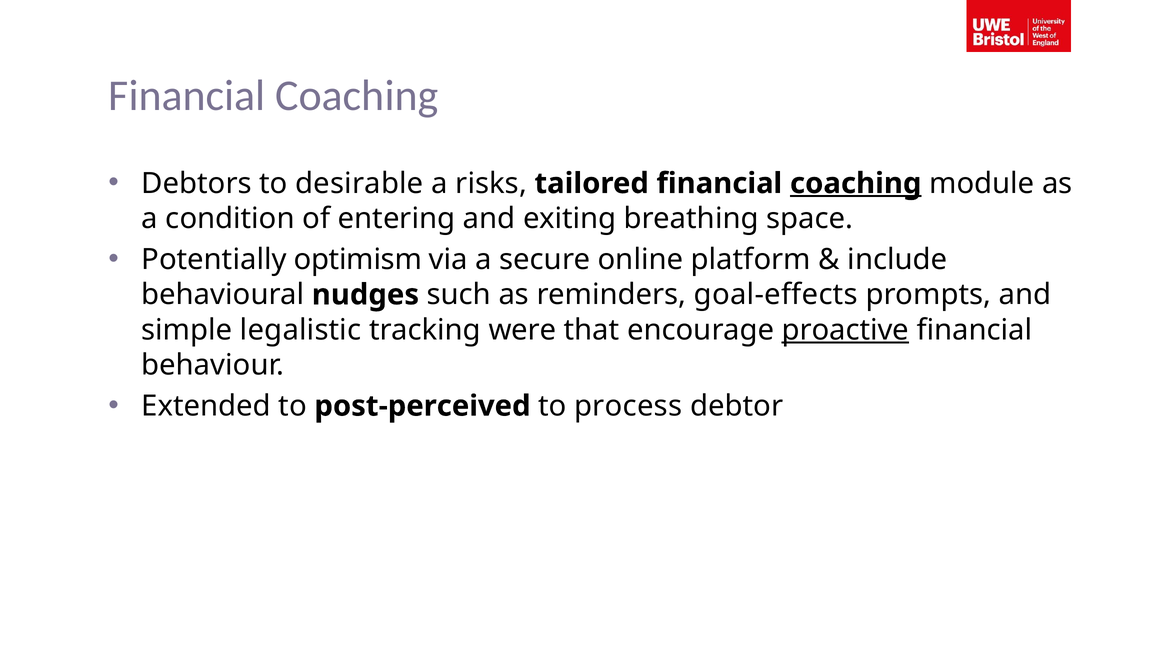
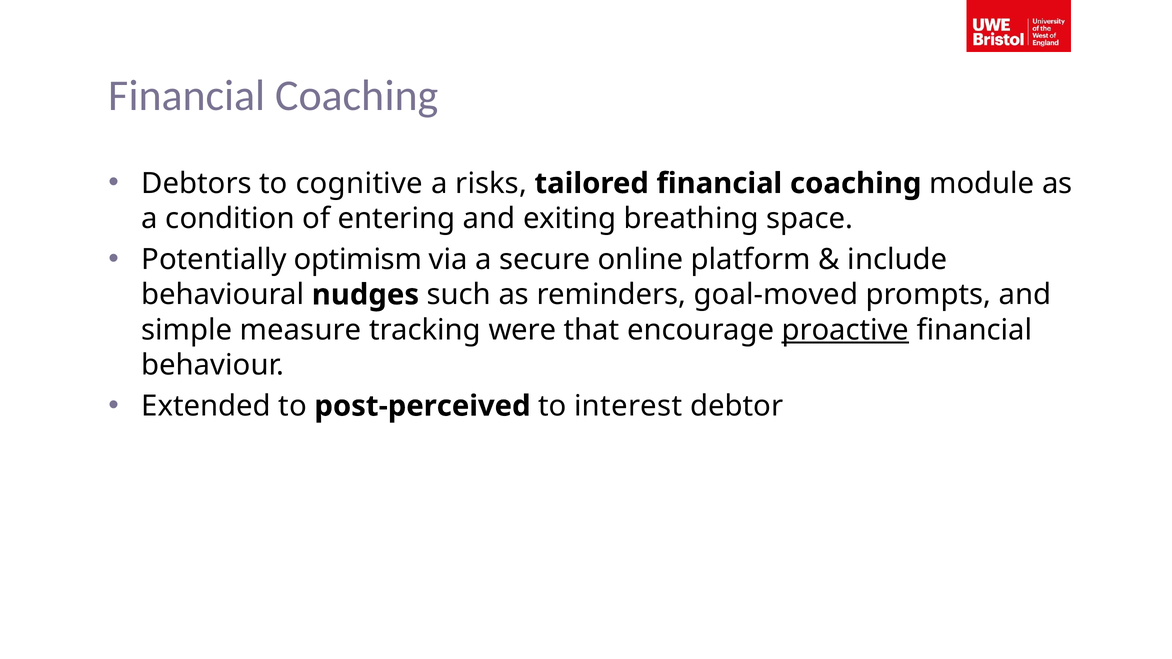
desirable: desirable -> cognitive (359, 183)
coaching underline: present -> none (856, 183)
goal-effects: goal-effects -> goal-moved (776, 295)
legalistic: legalistic -> measure (301, 330)
process: process -> interest (628, 406)
